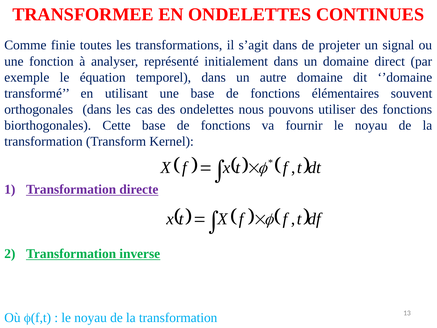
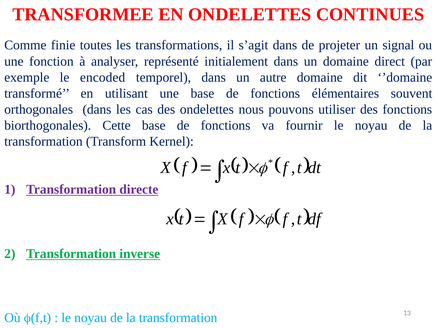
équation: équation -> encoded (103, 77)
